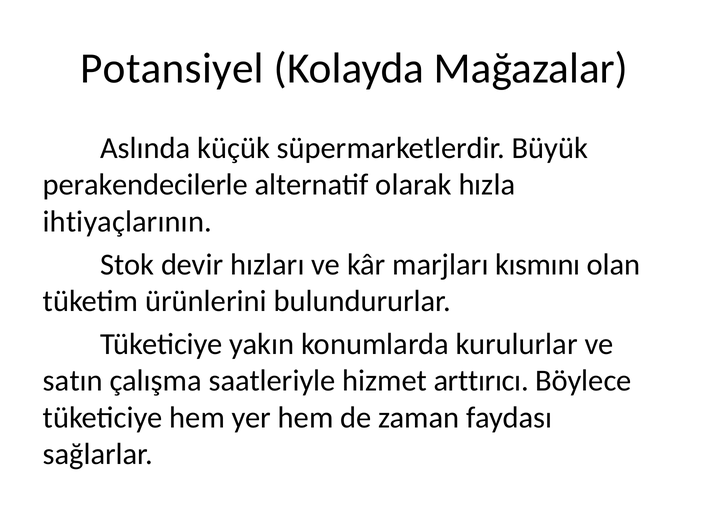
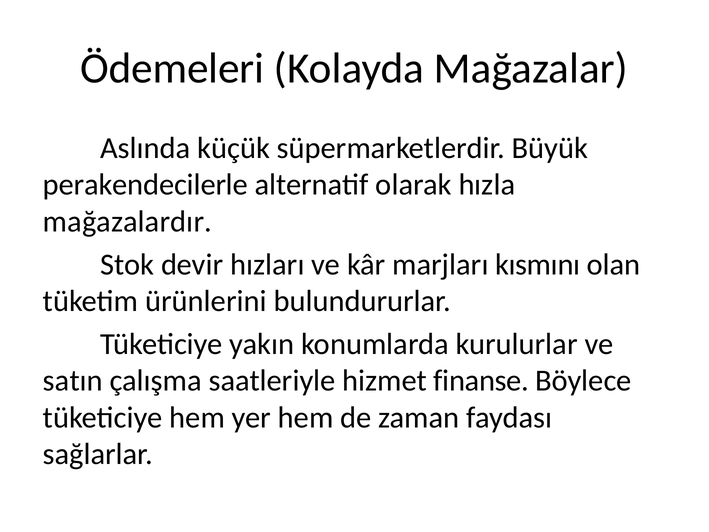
Potansiyel: Potansiyel -> Ödemeleri (172, 69)
ihtiyaçlarının: ihtiyaçlarının -> mağazalardır (127, 221)
arttırıcı: arttırıcı -> finanse (481, 381)
